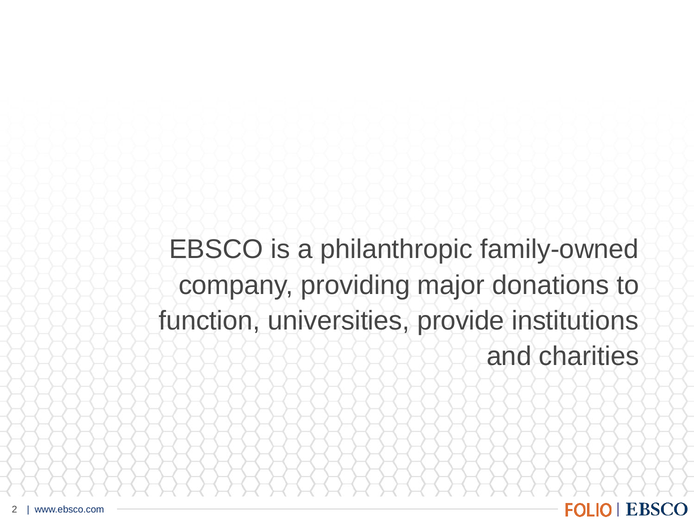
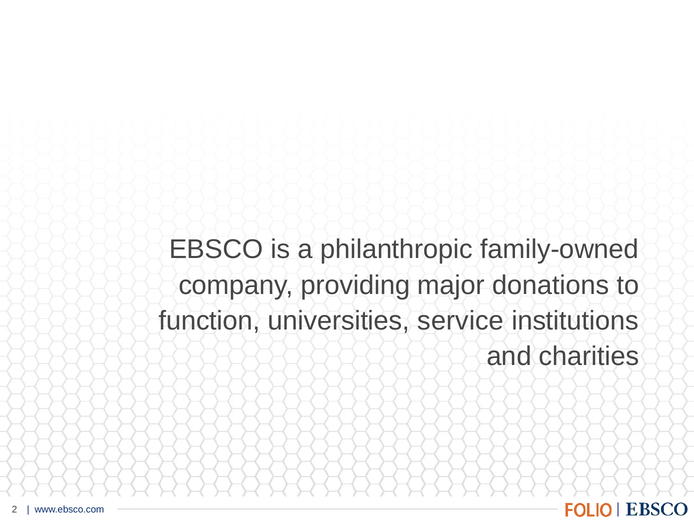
provide: provide -> service (461, 321)
